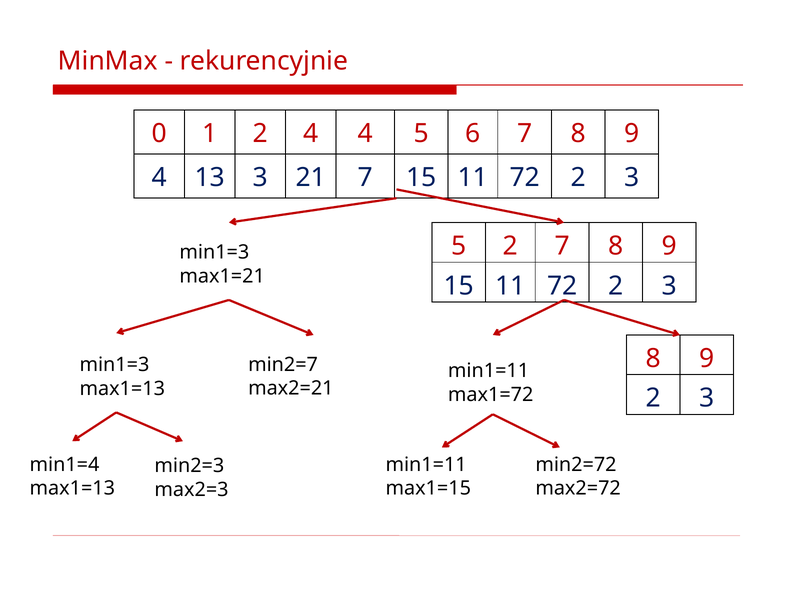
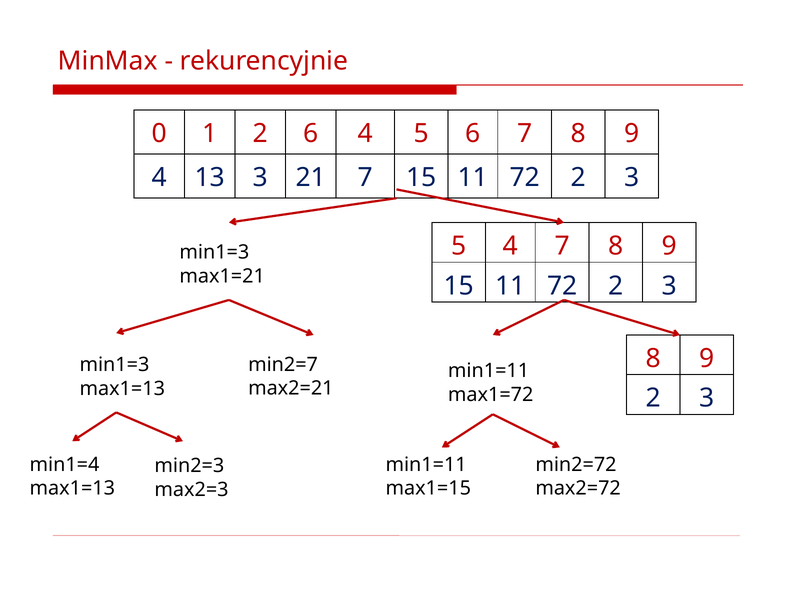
2 4: 4 -> 6 (311, 134)
5 2: 2 -> 4 (510, 246)
